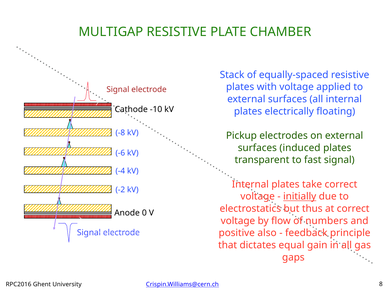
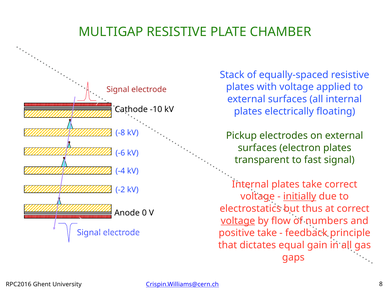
induced: induced -> electron (300, 148)
voltage underline: none -> present (238, 221)
positive also: also -> take (267, 233)
